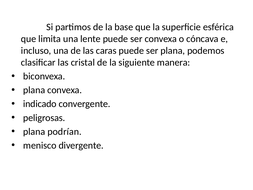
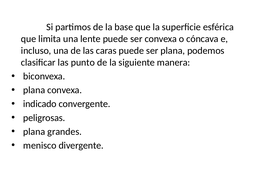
cristal: cristal -> punto (83, 62)
podrían: podrían -> grandes (65, 131)
